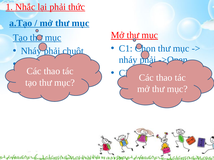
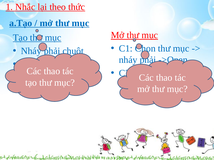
lại phải: phải -> theo (58, 7)
